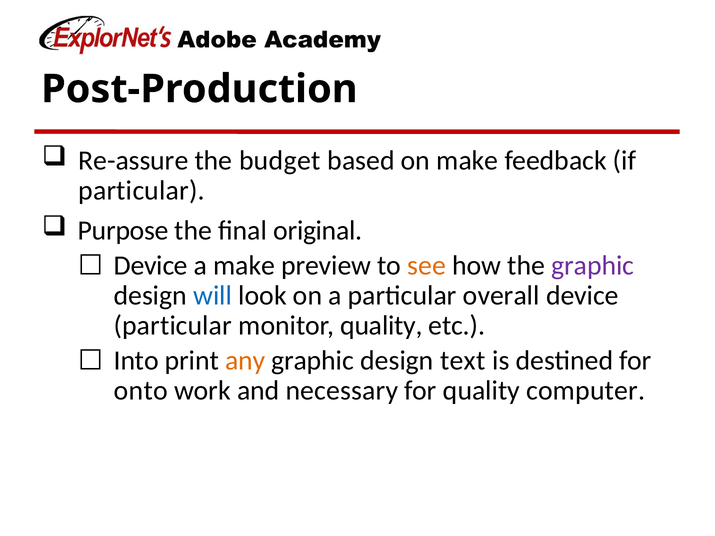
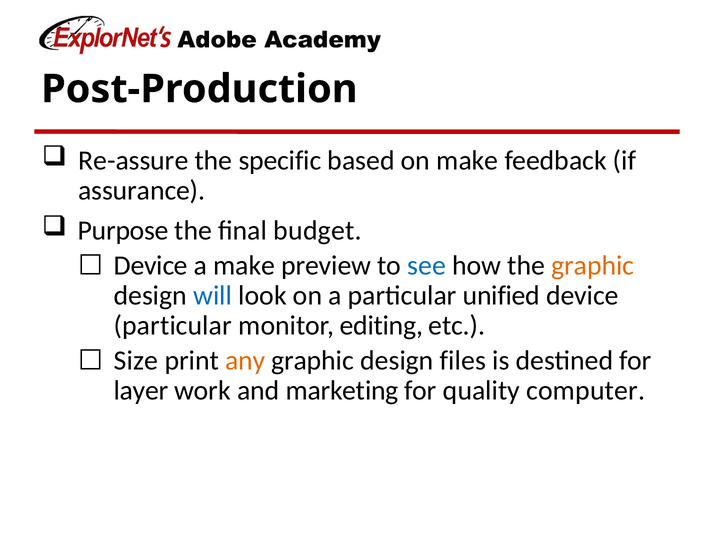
budget: budget -> specific (280, 161)
particular: particular -> assurance (142, 191)
original: original -> budget (318, 231)
see colour: orange -> blue (427, 266)
graphic colour: purple -> orange (593, 266)
overall: overall -> unified (501, 296)
monitor quality: quality -> editing (381, 326)
Into: Into -> Size (136, 361)
text: text -> files (463, 361)
onto: onto -> layer (141, 391)
necessary: necessary -> marketing (342, 391)
